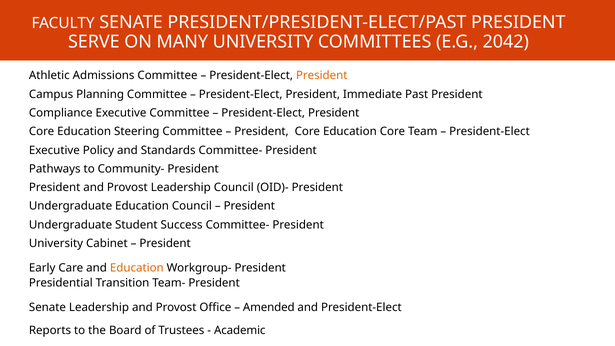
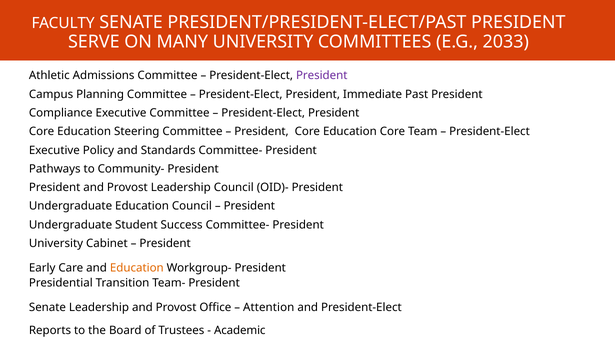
2042: 2042 -> 2033 (506, 42)
President colour: orange -> purple (322, 76)
Amended: Amended -> Attention (269, 308)
